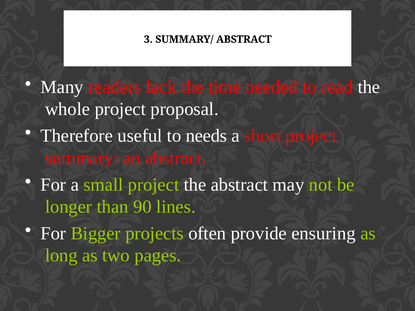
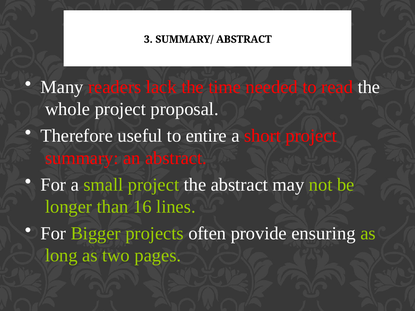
needs: needs -> entire (206, 136)
90: 90 -> 16 (142, 207)
